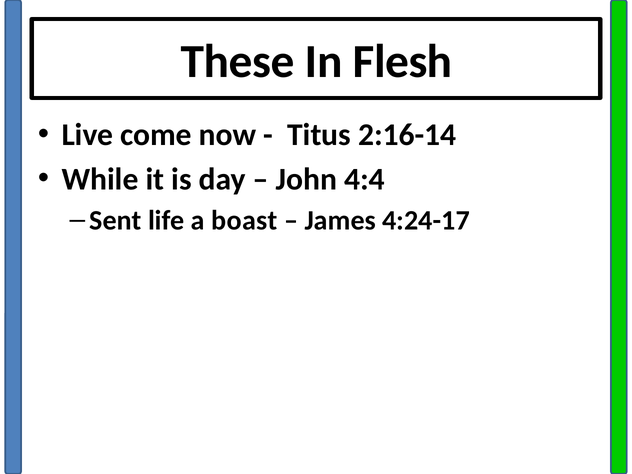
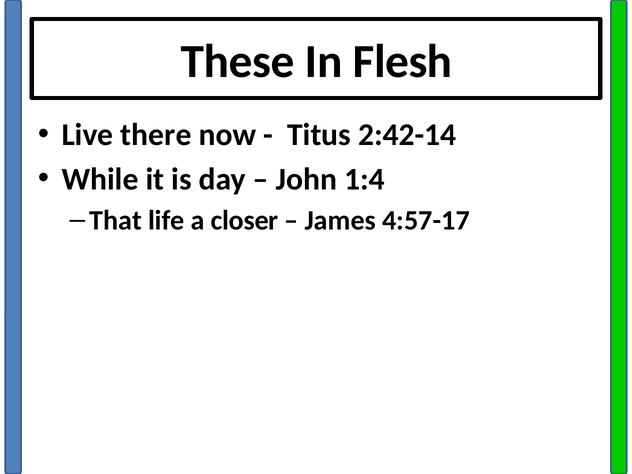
come: come -> there (156, 135)
2:16-14: 2:16-14 -> 2:42-14 (407, 135)
4:4: 4:4 -> 1:4 (364, 179)
Sent: Sent -> That (116, 220)
boast: boast -> closer (245, 220)
4:24-17: 4:24-17 -> 4:57-17 (426, 220)
